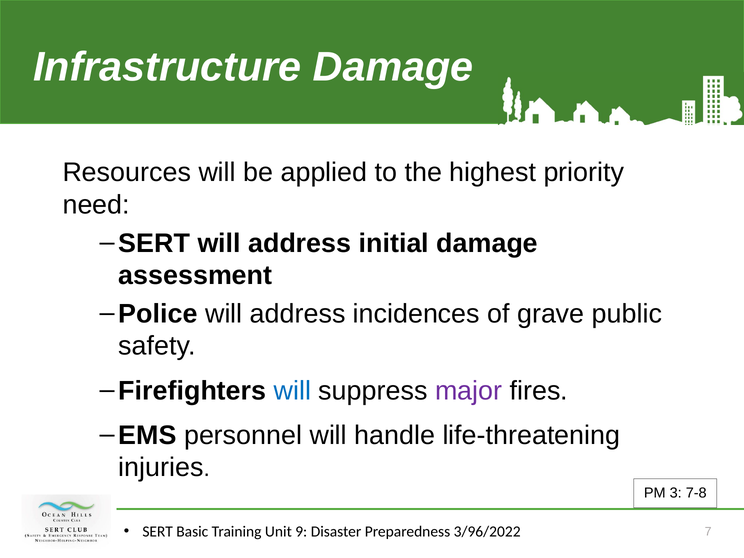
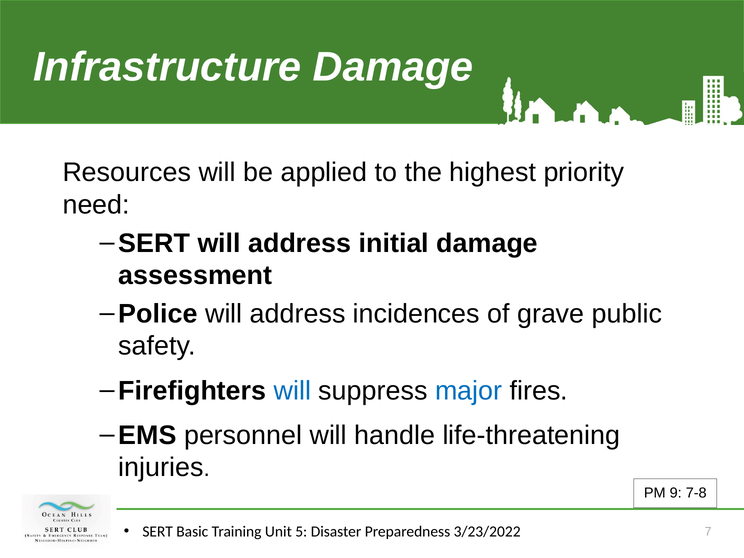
major colour: purple -> blue (469, 391)
3: 3 -> 9 (676, 493)
9: 9 -> 5 (301, 532)
3/96/2022: 3/96/2022 -> 3/23/2022 (487, 532)
